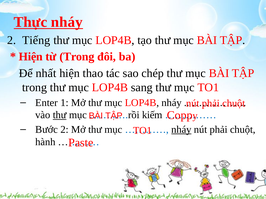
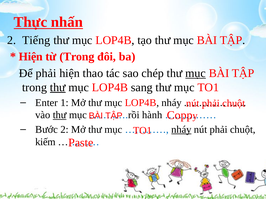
Thực nháy: nháy -> nhấn (67, 22)
Để nhất: nhất -> phải (46, 73)
mục underline: none -> present (196, 73)
thư underline: none -> present (58, 88)
kiếm: kiếm -> hành (152, 115)
hành: hành -> kiếm (45, 142)
